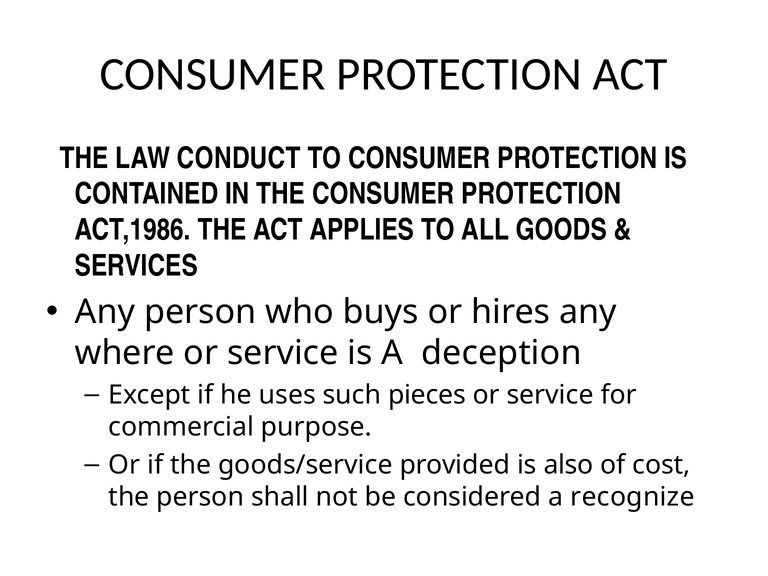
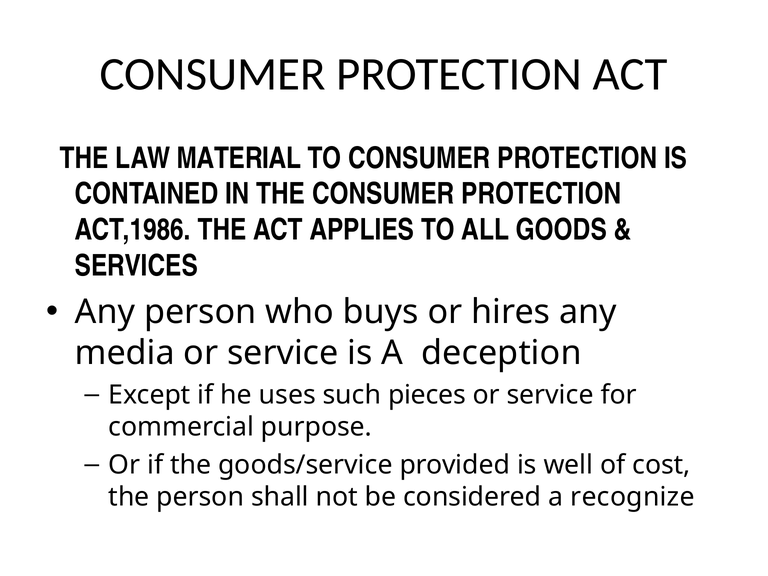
CONDUCT: CONDUCT -> MATERIAL (239, 158)
where: where -> media (125, 353)
also: also -> well (568, 465)
